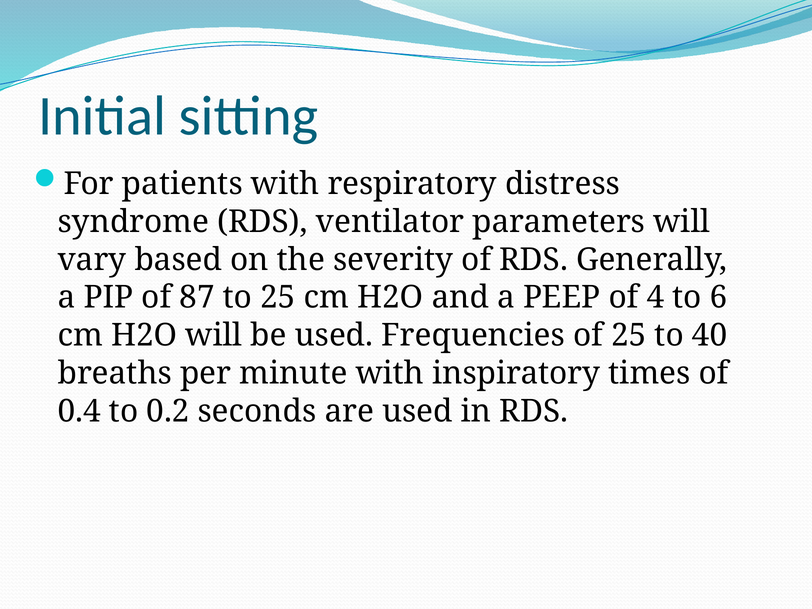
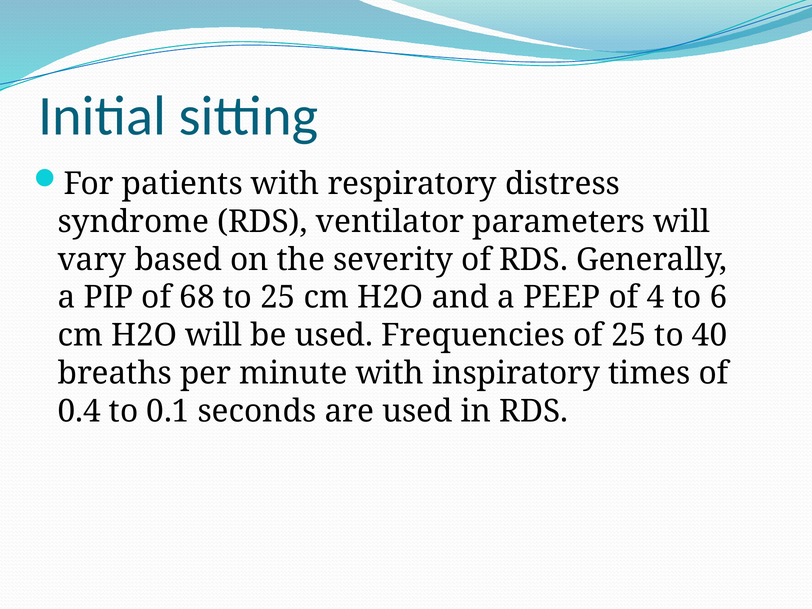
87: 87 -> 68 (197, 298)
0.2: 0.2 -> 0.1 (168, 411)
